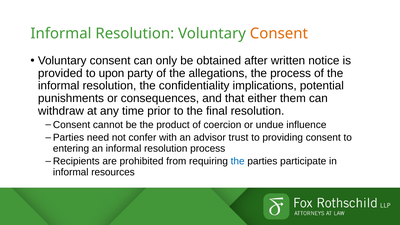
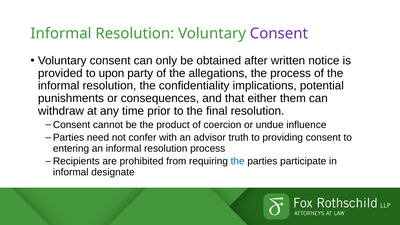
Consent colour: orange -> purple (279, 34)
trust: trust -> truth (239, 138)
resources: resources -> designate (113, 172)
